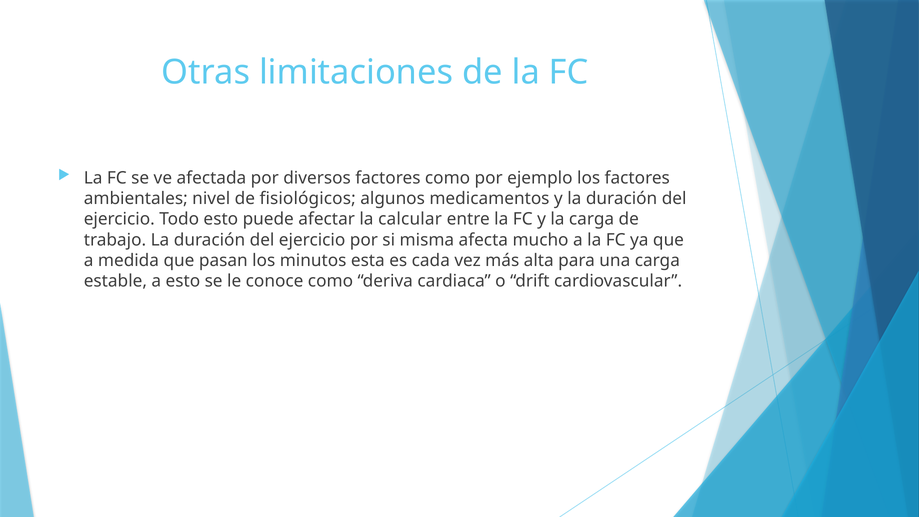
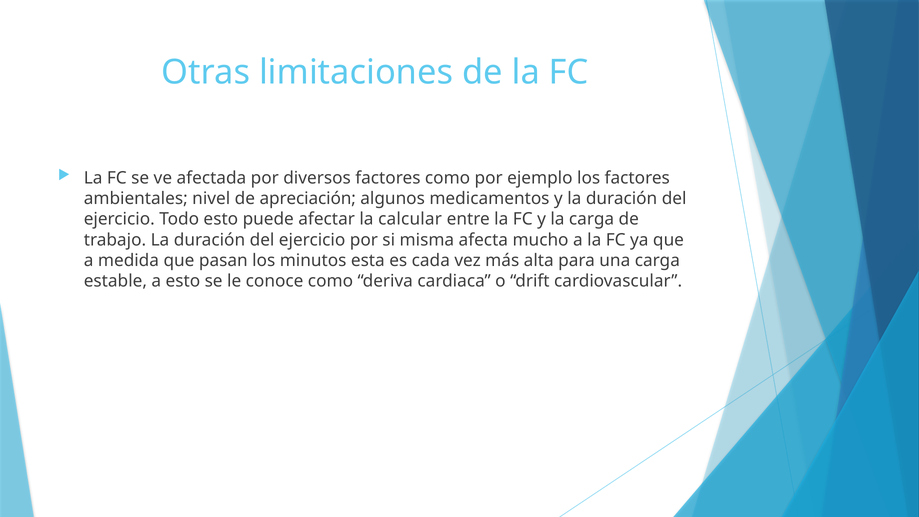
fisiológicos: fisiológicos -> apreciación (308, 199)
